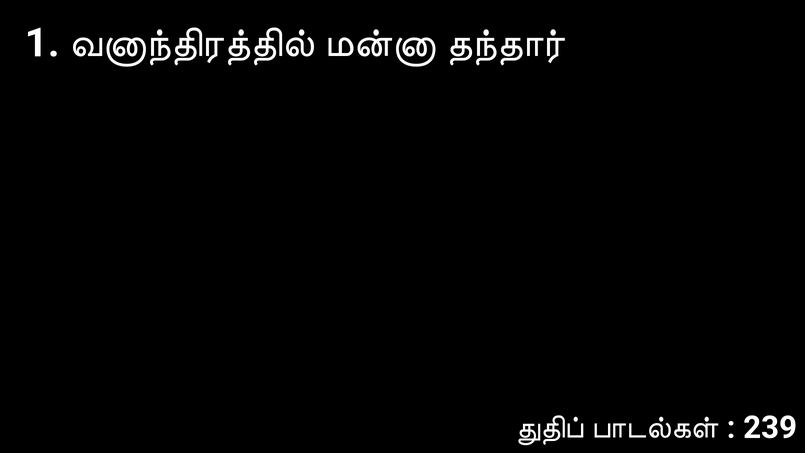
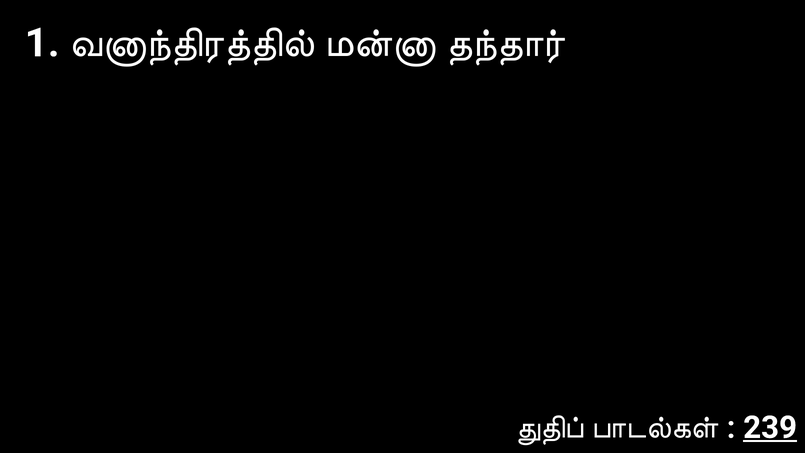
239 underline: none -> present (770, 427)
